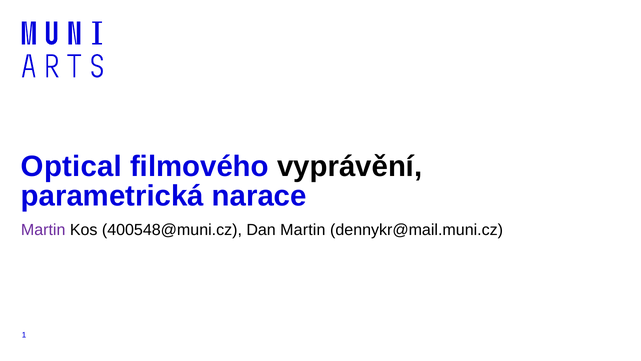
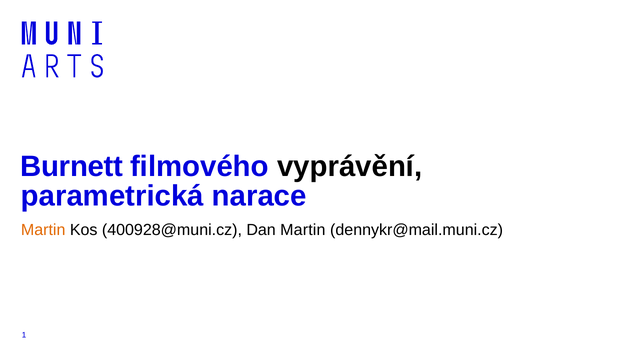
Optical: Optical -> Burnett (72, 166)
Martin colour: purple -> orange (43, 230)
400548@muni.cz: 400548@muni.cz -> 400928@muni.cz (172, 230)
